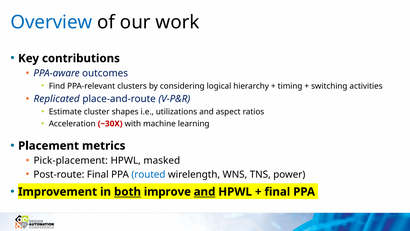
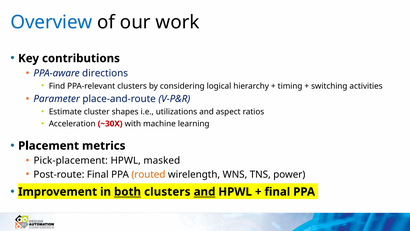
outcomes: outcomes -> directions (105, 73)
Replicated: Replicated -> Parameter (57, 99)
routed colour: blue -> orange (148, 174)
both improve: improve -> clusters (167, 191)
